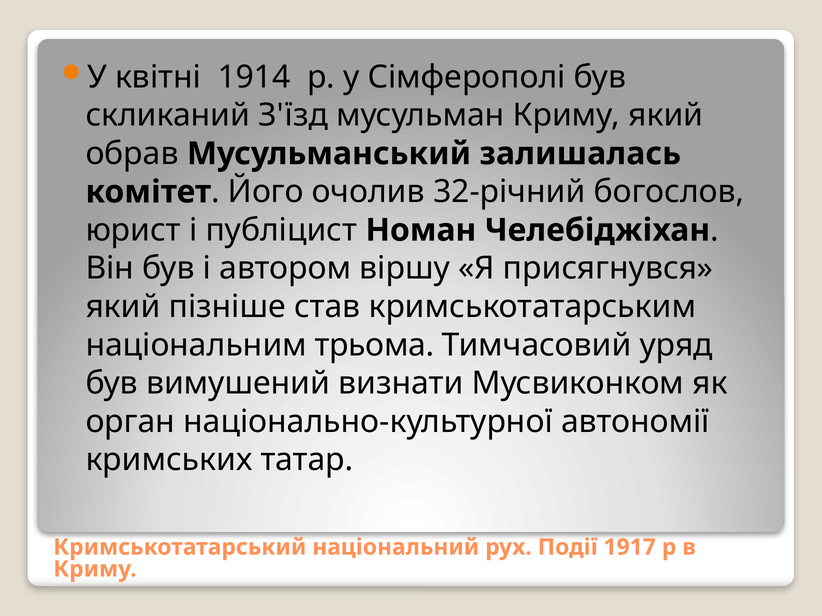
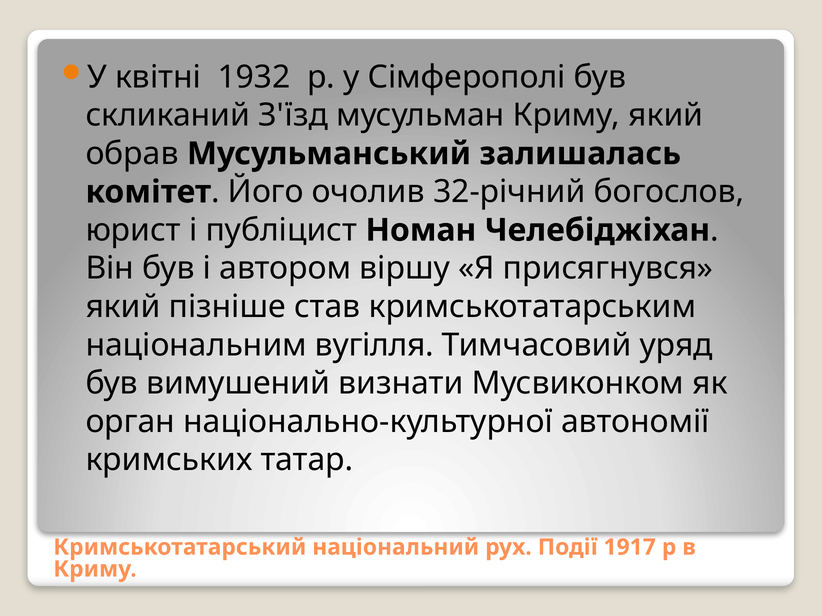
1914: 1914 -> 1932 (254, 77)
трьома: трьома -> вугілля (374, 345)
